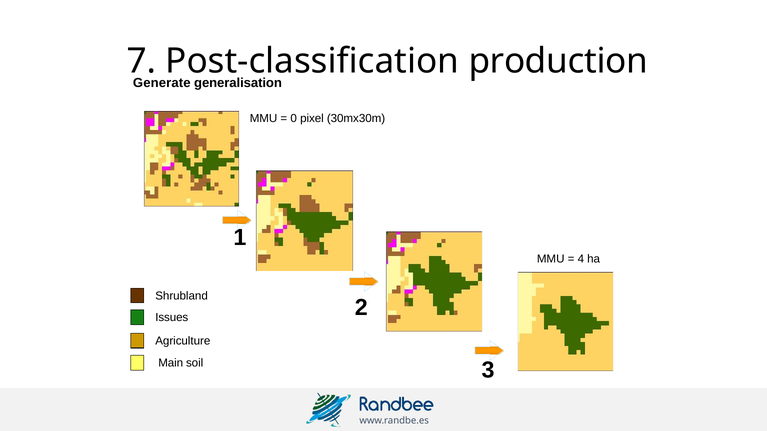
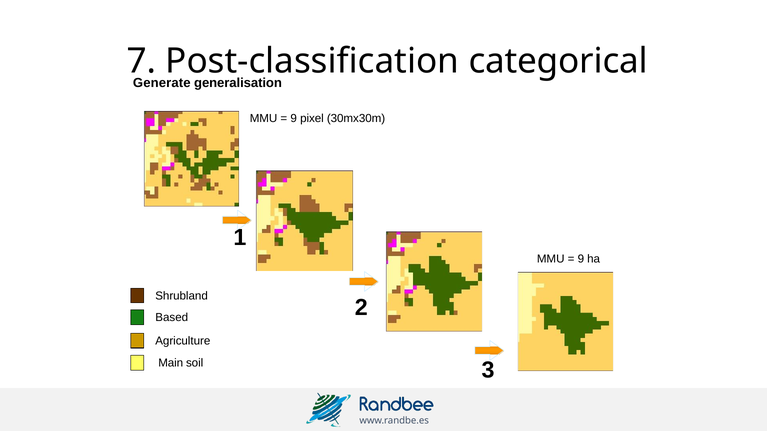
production: production -> categorical (558, 61)
0: 0 -> 9 (294, 119)
4: 4 -> 9 (581, 259)
Issues: Issues -> Based (172, 318)
